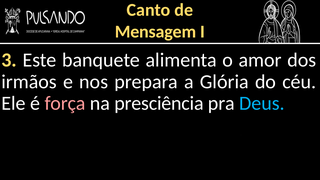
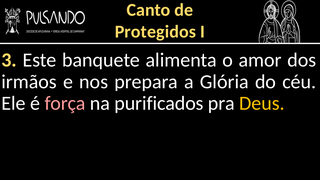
Mensagem: Mensagem -> Protegidos (155, 32)
presciência: presciência -> purificados (159, 103)
Deus colour: light blue -> yellow (262, 103)
